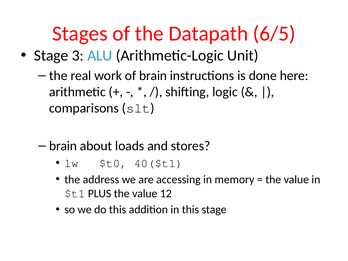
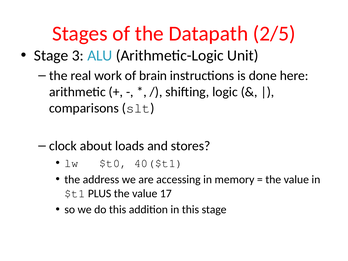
6/5: 6/5 -> 2/5 (274, 34)
brain: brain -> clock (63, 146)
12: 12 -> 17 (166, 193)
